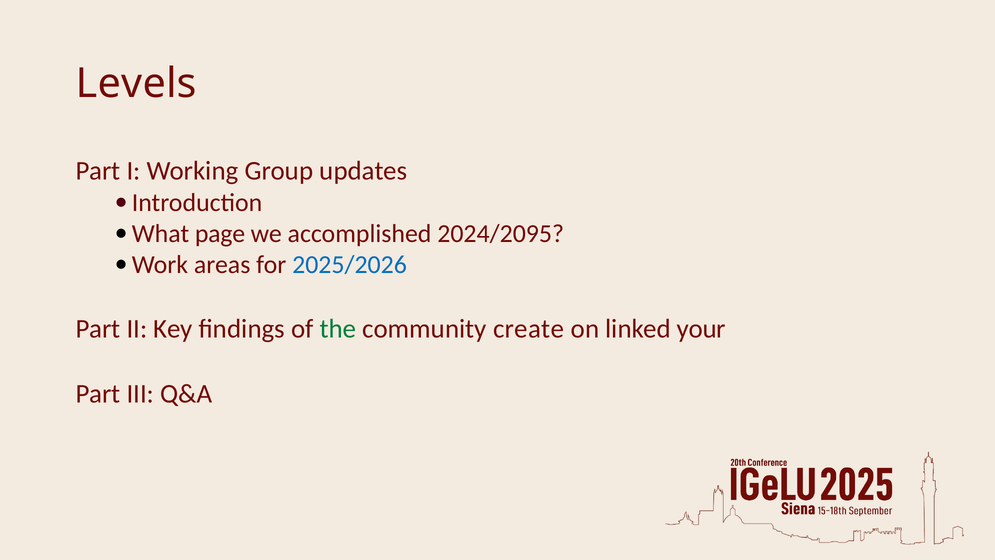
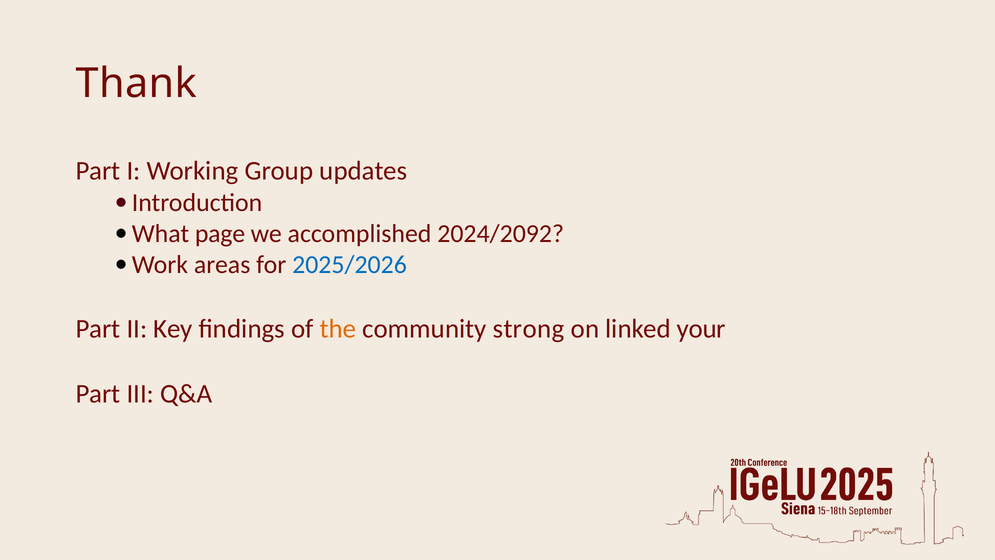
Levels: Levels -> Thank (136, 84)
2024/2095: 2024/2095 -> 2024/2092 (501, 233)
the colour: green -> orange (338, 329)
create: create -> strong (529, 329)
